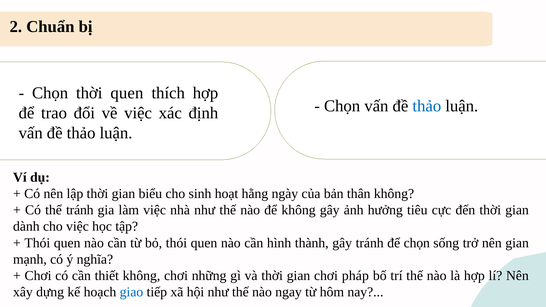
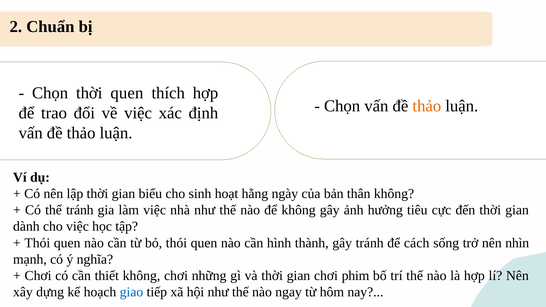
thảo colour: blue -> orange (427, 106)
để chọn: chọn -> cách (417, 243)
nên gian: gian -> nhìn (517, 243)
pháp: pháp -> phim (355, 276)
